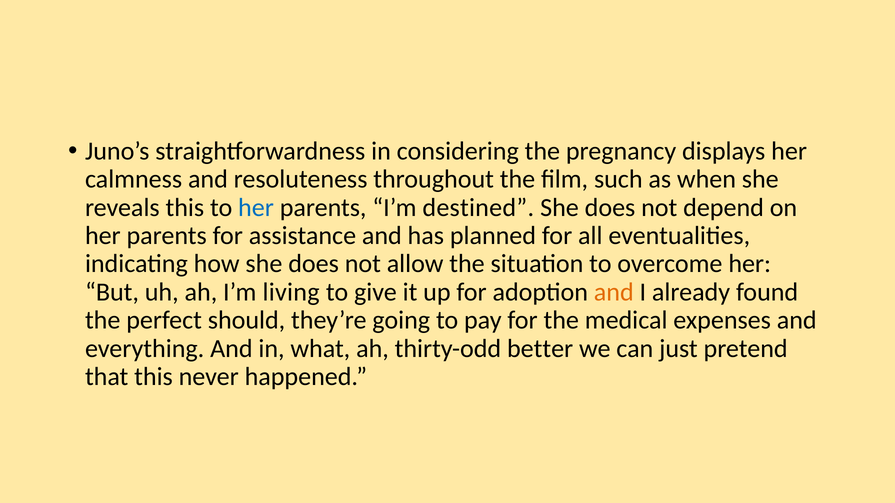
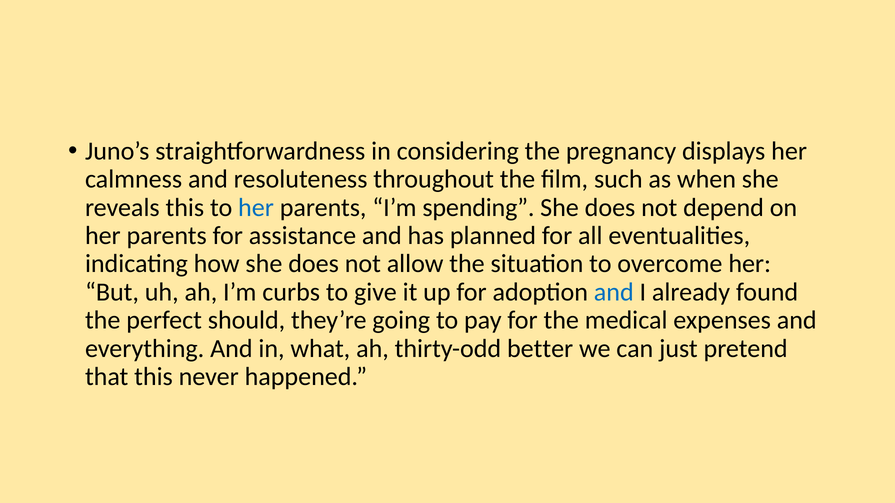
destined: destined -> spending (478, 208)
living: living -> curbs (291, 292)
and colour: orange -> blue (614, 292)
